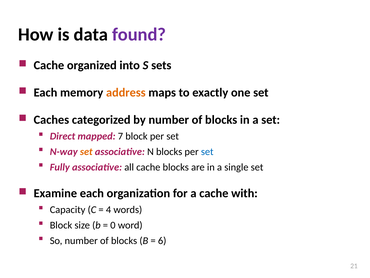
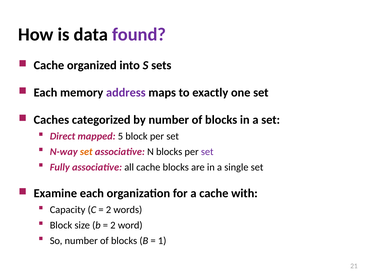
address colour: orange -> purple (126, 92)
7: 7 -> 5 (120, 136)
set colour: blue -> purple (207, 151)
4: 4 -> 2 (109, 209)
0: 0 -> 2 (113, 225)
6: 6 -> 1 (162, 240)
